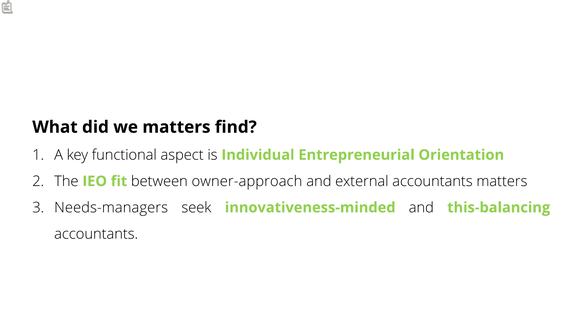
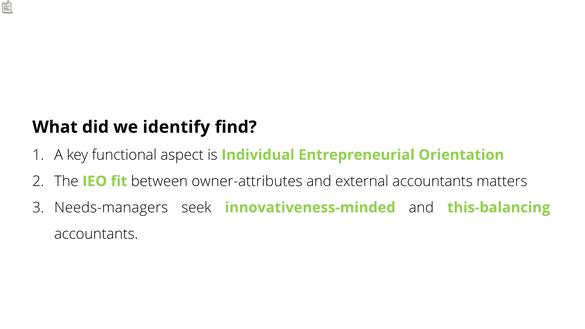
we matters: matters -> identify (176, 127)
owner-approach: owner-approach -> owner-attributes (247, 181)
